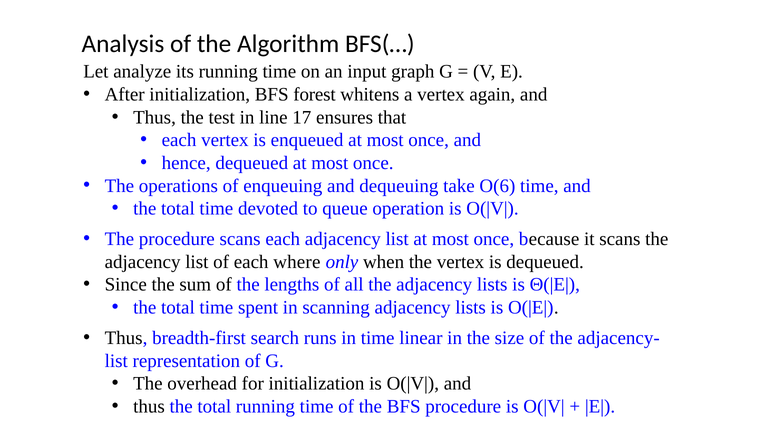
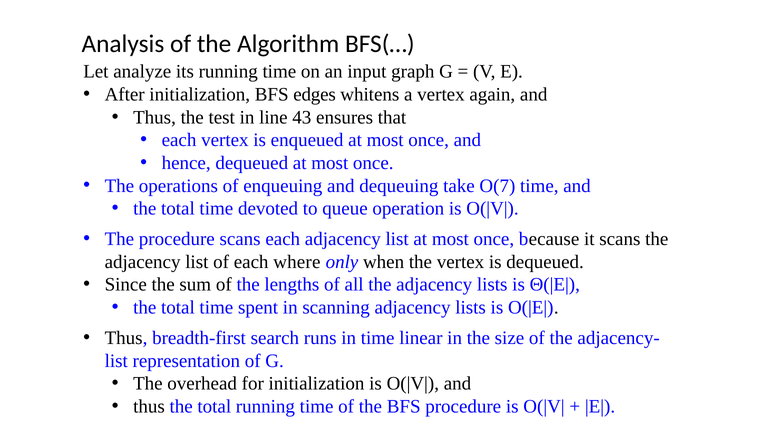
forest: forest -> edges (315, 94)
17: 17 -> 43 (302, 117)
O(6: O(6 -> O(7 (497, 186)
